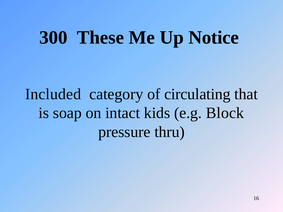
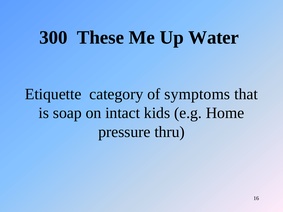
Notice: Notice -> Water (214, 38)
Included: Included -> Etiquette (53, 94)
circulating: circulating -> symptoms (197, 94)
Block: Block -> Home (225, 113)
